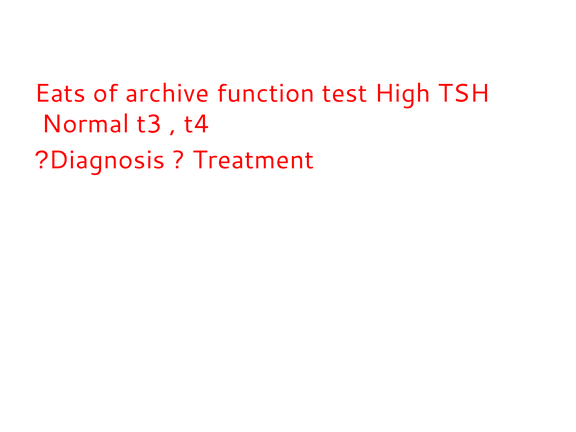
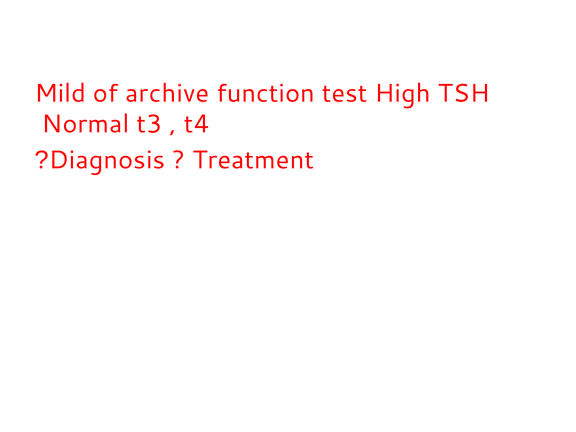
Eats: Eats -> Mild (60, 93)
